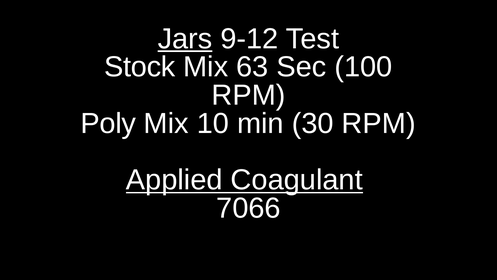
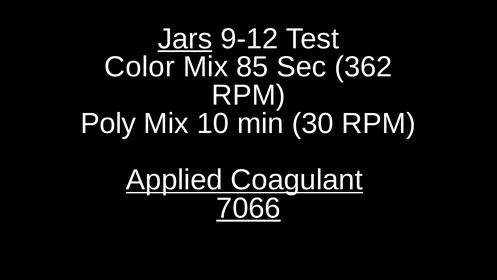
Stock: Stock -> Color (139, 67)
63: 63 -> 85 (252, 67)
100: 100 -> 362 (363, 67)
7066 underline: none -> present (248, 208)
